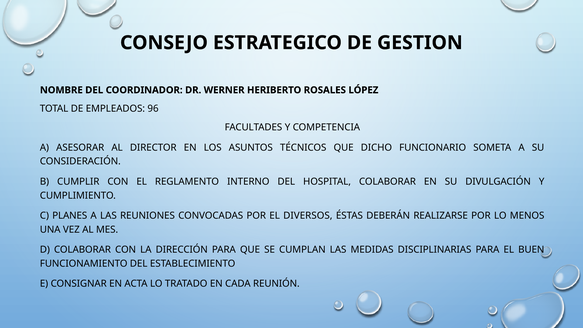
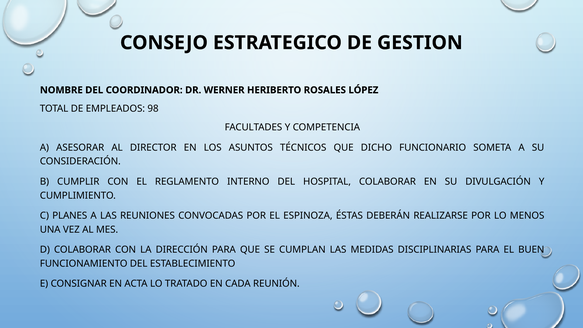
96: 96 -> 98 (153, 109)
DIVERSOS: DIVERSOS -> ESPINOZA (308, 216)
